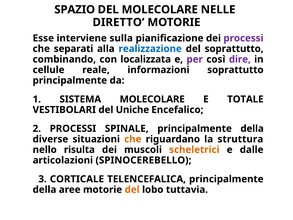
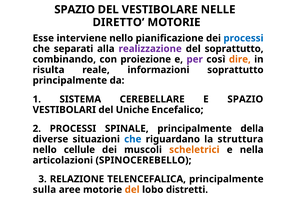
DEL MOLECOLARE: MOLECOLARE -> VESTIBOLARE (160, 10)
interviene sulla: sulla -> nello (121, 38)
processi colour: purple -> blue (243, 38)
realizzazione colour: blue -> purple (150, 49)
localizzata: localizzata -> proiezione (146, 59)
dire colour: purple -> orange (240, 59)
cellule: cellule -> risulta (49, 70)
SISTEMA MOLECOLARE: MOLECOLARE -> CEREBELLARE (152, 99)
E TOTALE: TOTALE -> SPAZIO (245, 99)
che colour: orange -> blue (133, 139)
risulta: risulta -> cellule (79, 150)
dalle: dalle -> nella (252, 150)
CORTICALE: CORTICALE -> RELAZIONE (77, 179)
della: della -> sulla (44, 189)
tuttavia: tuttavia -> distretti (187, 189)
